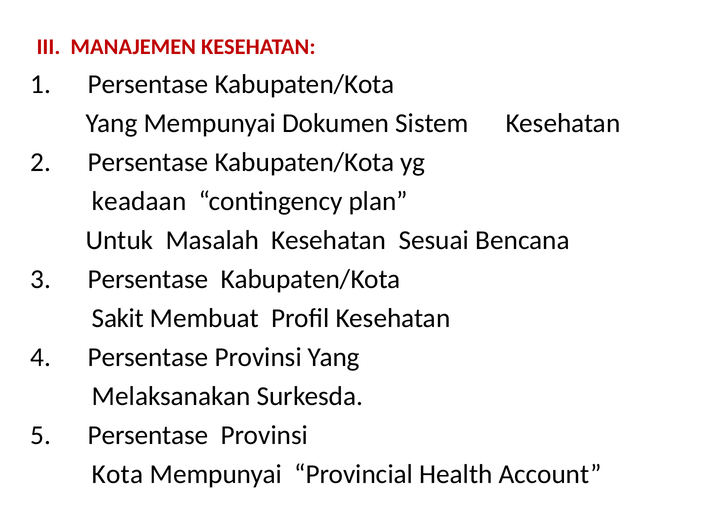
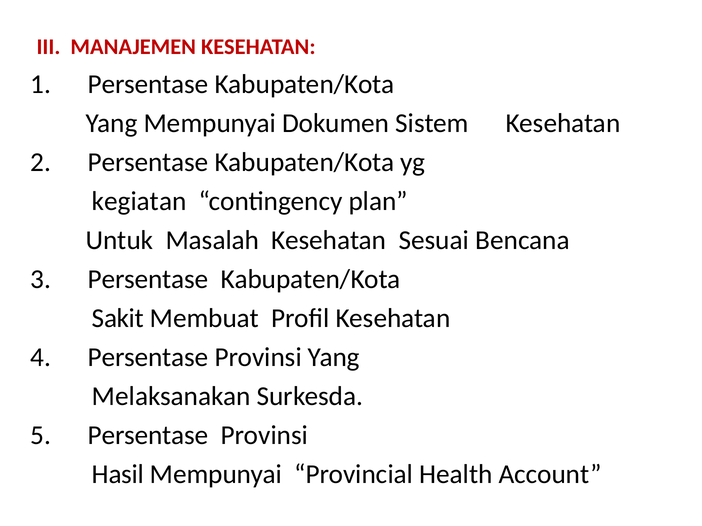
keadaan: keadaan -> kegiatan (139, 201)
Kota: Kota -> Hasil (118, 474)
